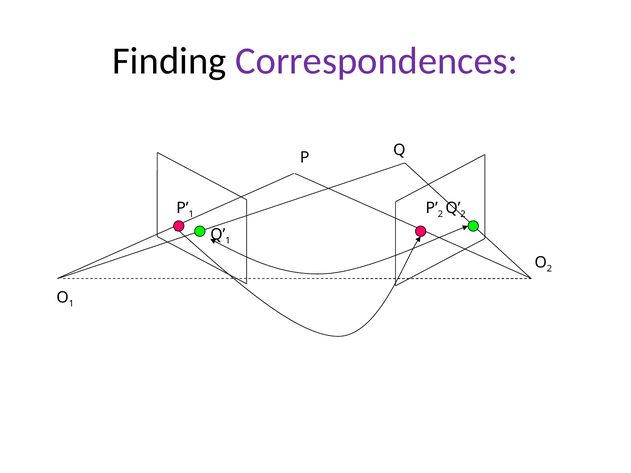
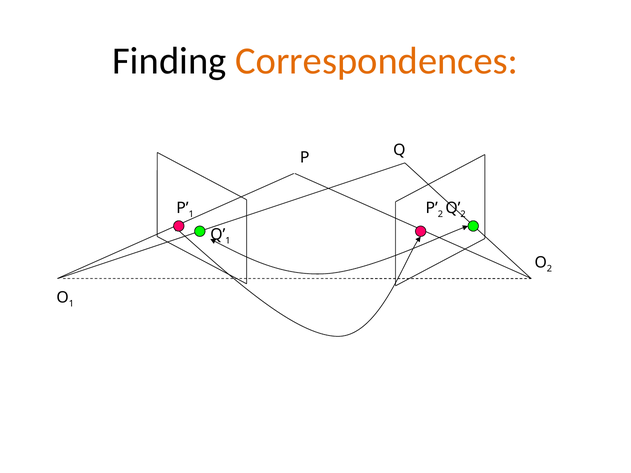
Correspondences colour: purple -> orange (377, 61)
